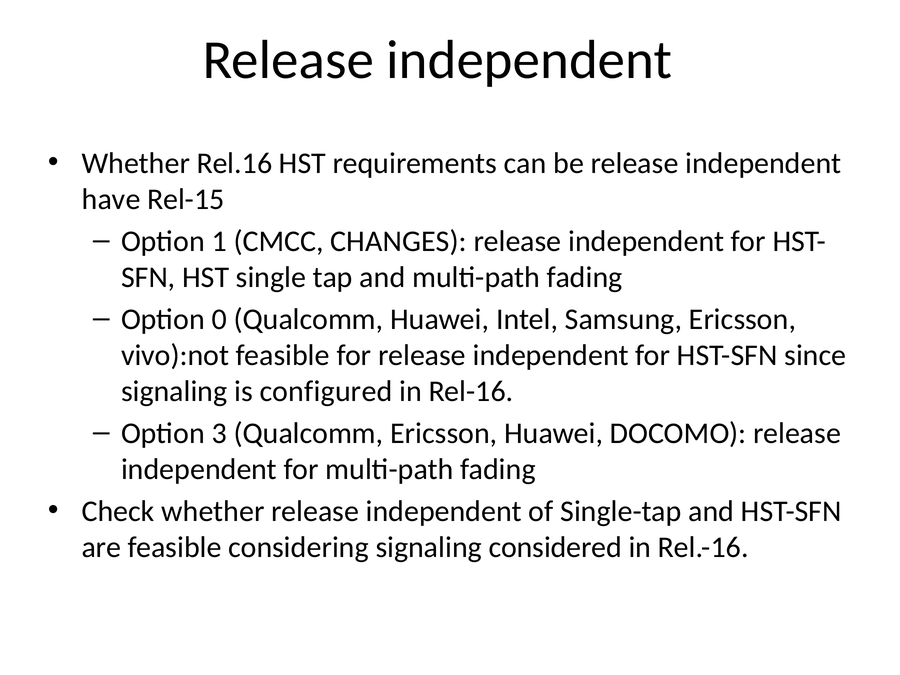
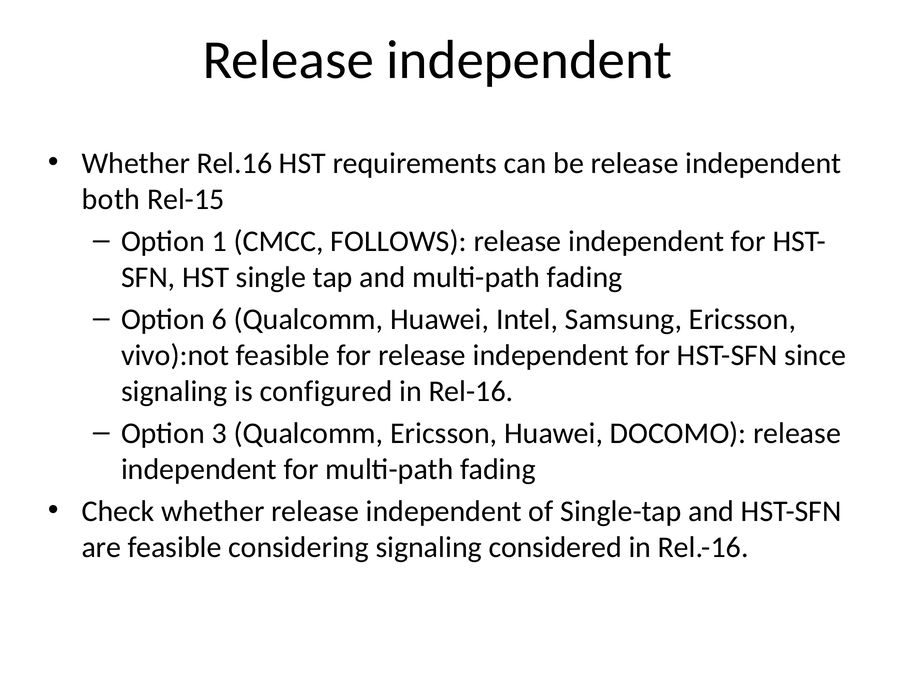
have: have -> both (111, 199)
CHANGES: CHANGES -> FOLLOWS (399, 241)
0: 0 -> 6 (219, 319)
